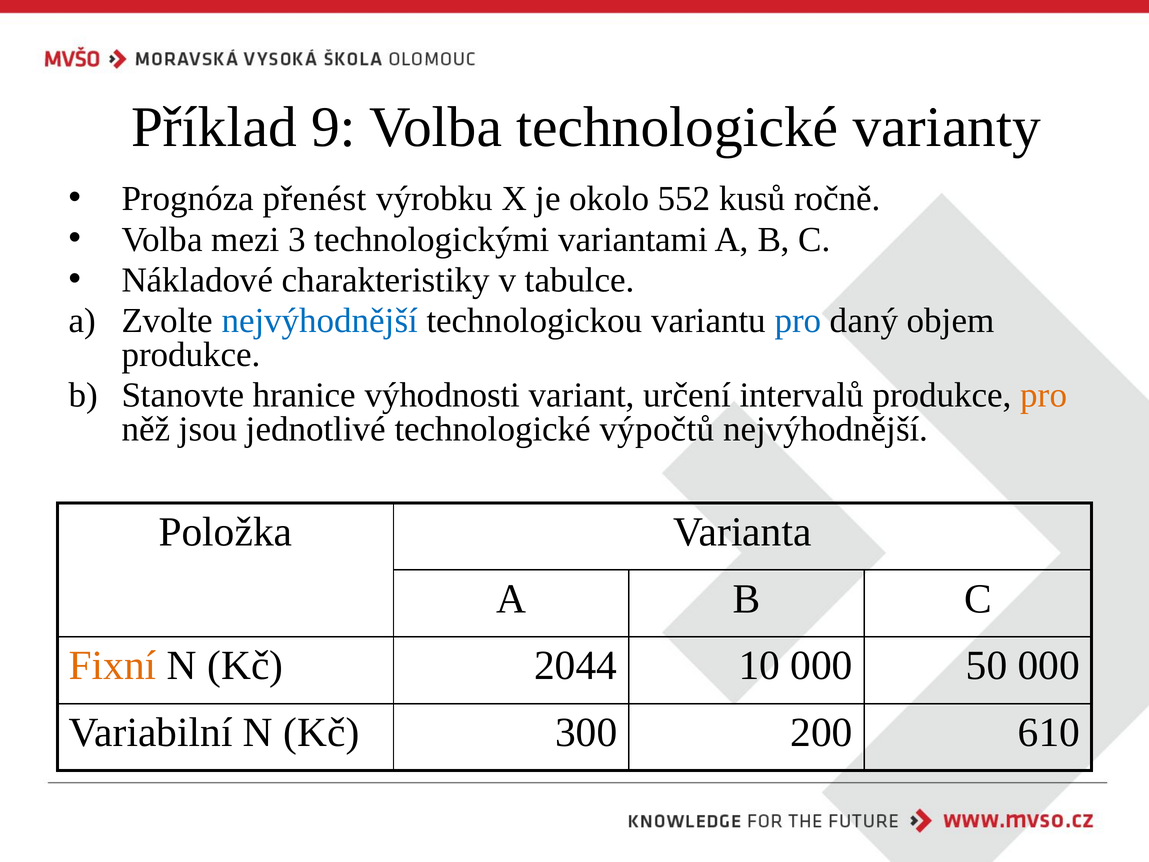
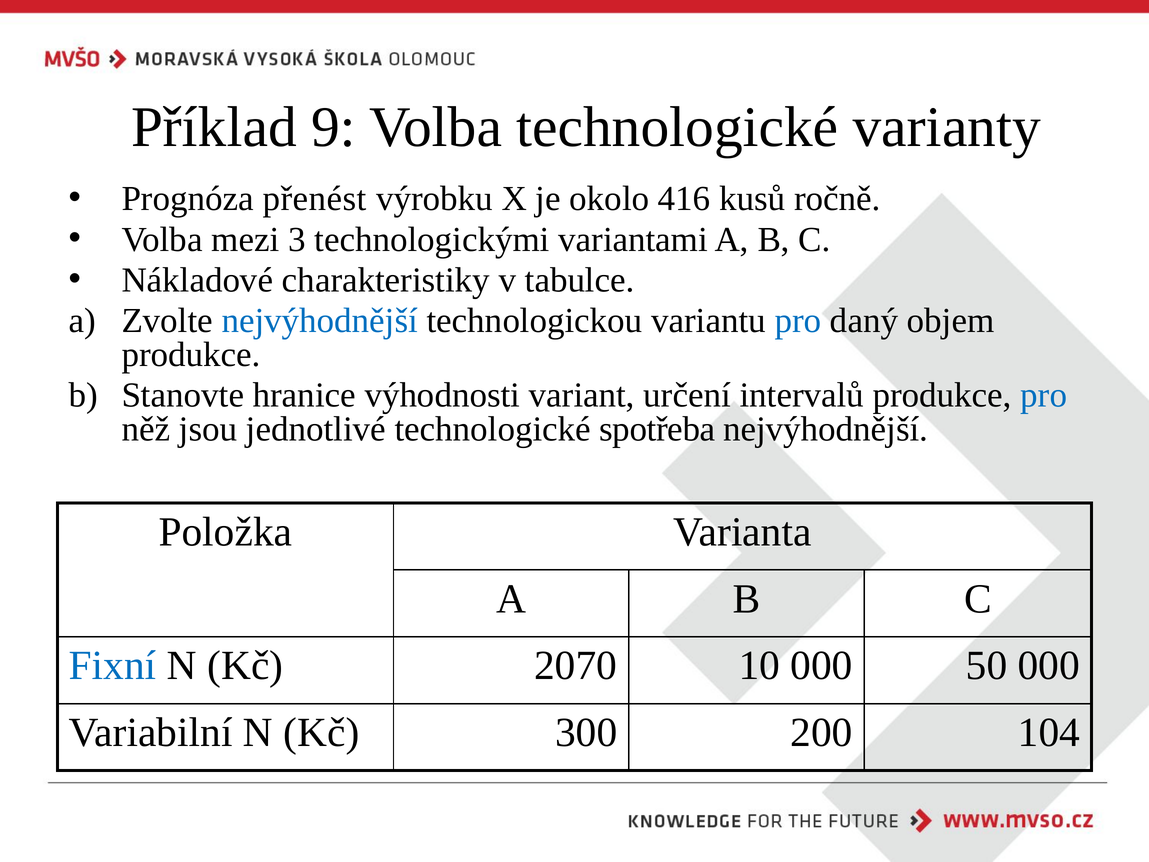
552: 552 -> 416 (684, 199)
pro colour: orange -> blue (1044, 395)
výpočtů: výpočtů -> spotřeba (657, 429)
Fixní colour: orange -> blue (113, 666)
2044: 2044 -> 2070 (576, 666)
610: 610 -> 104 (1049, 733)
